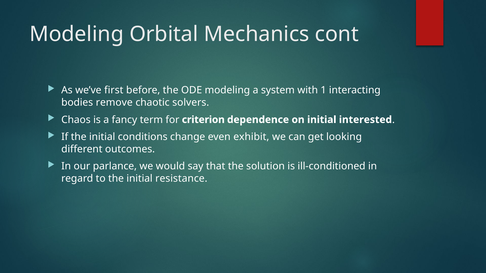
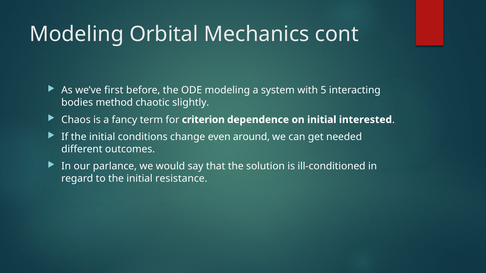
1: 1 -> 5 (323, 90)
remove: remove -> method (114, 103)
solvers: solvers -> slightly (191, 103)
exhibit: exhibit -> around (251, 137)
looking: looking -> needed (344, 137)
